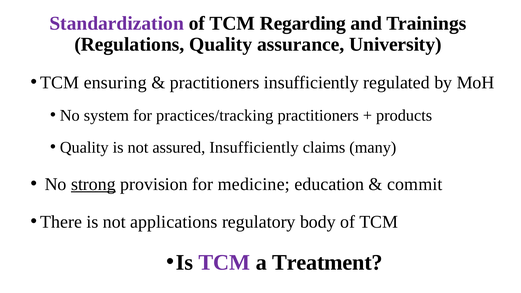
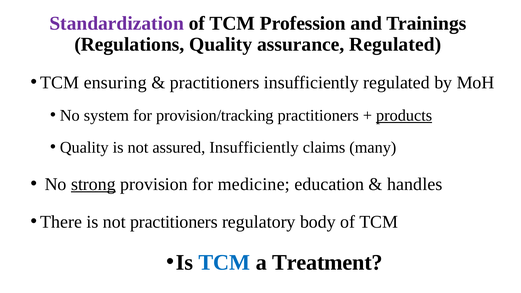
Regarding: Regarding -> Profession (303, 23)
assurance University: University -> Regulated (395, 44)
practices/tracking: practices/tracking -> provision/tracking (215, 115)
products underline: none -> present (404, 115)
commit: commit -> handles (415, 184)
not applications: applications -> practitioners (174, 222)
TCM colour: purple -> blue (224, 262)
